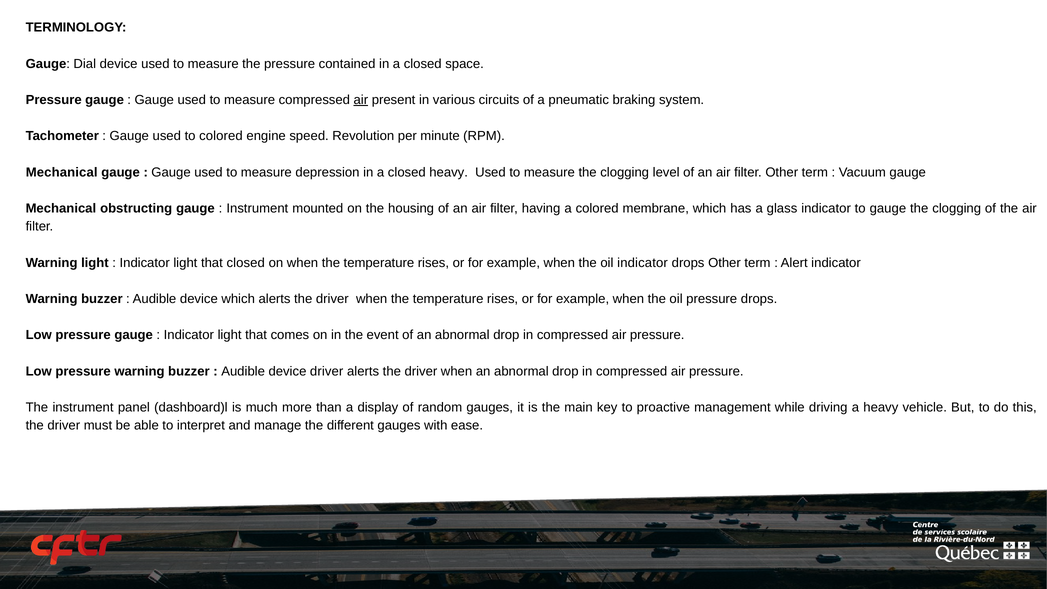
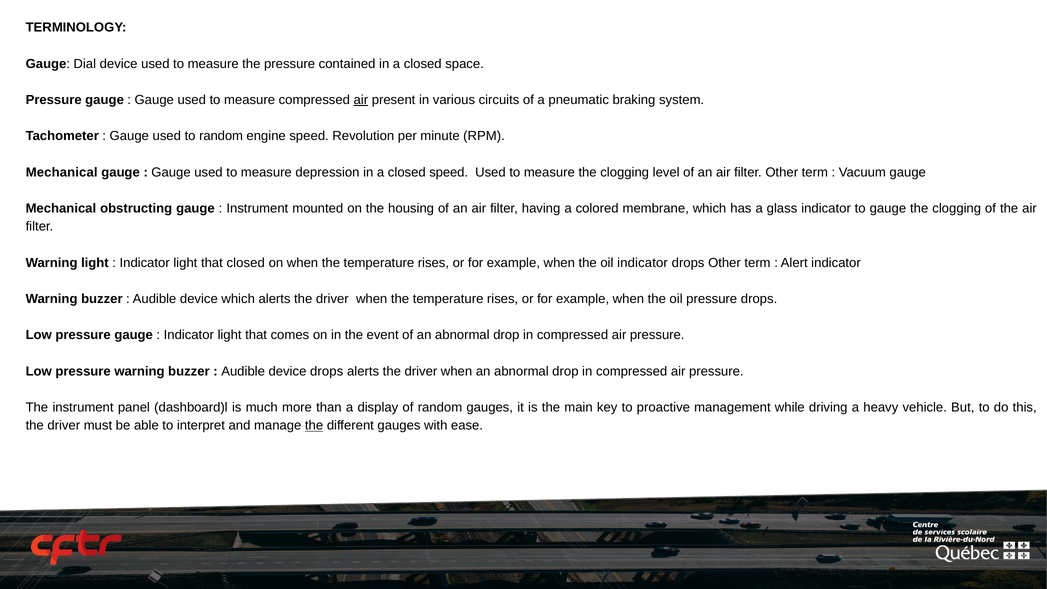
to colored: colored -> random (221, 136)
closed heavy: heavy -> speed (449, 172)
device driver: driver -> drops (327, 371)
the underline: none -> present (314, 426)
